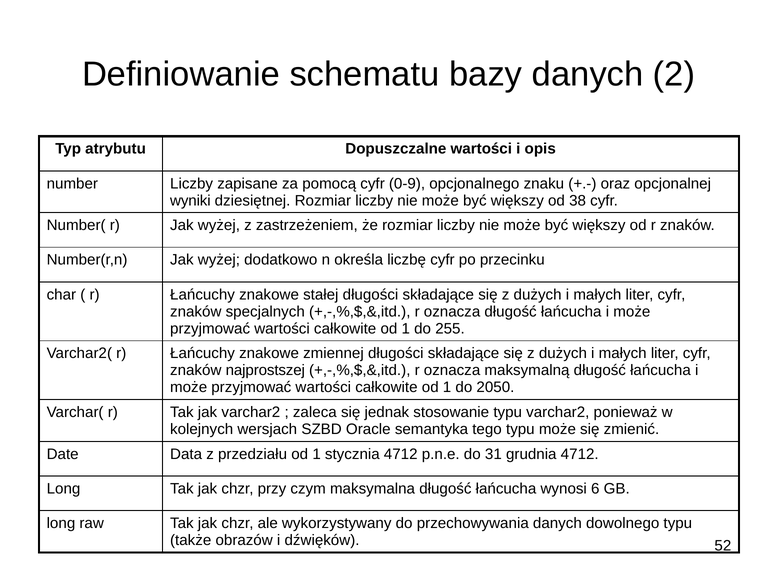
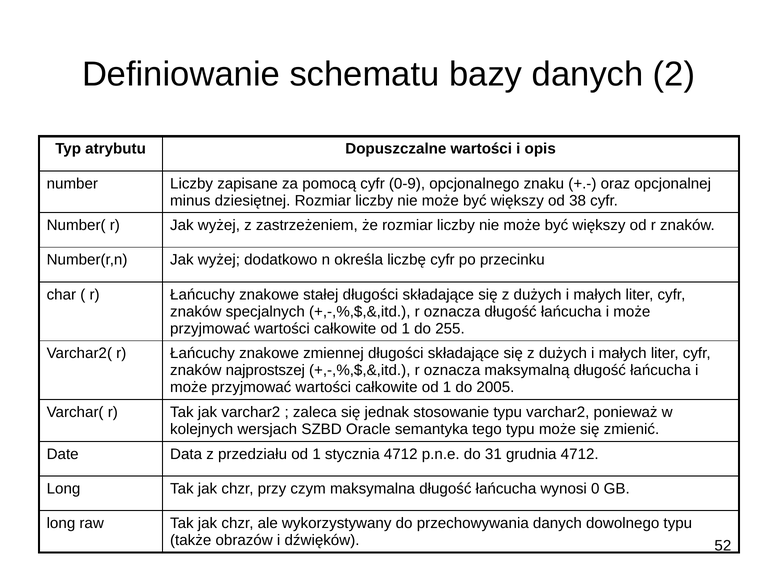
wyniki: wyniki -> minus (190, 200)
2050: 2050 -> 2005 (495, 387)
6: 6 -> 0 (595, 488)
